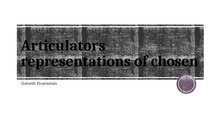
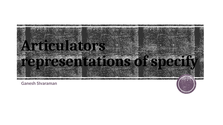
chosen: chosen -> specify (175, 61)
